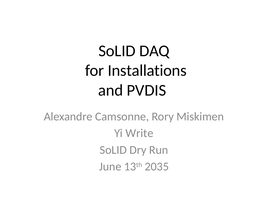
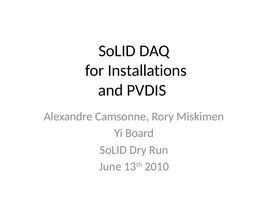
Write: Write -> Board (140, 133)
2035: 2035 -> 2010 (157, 167)
